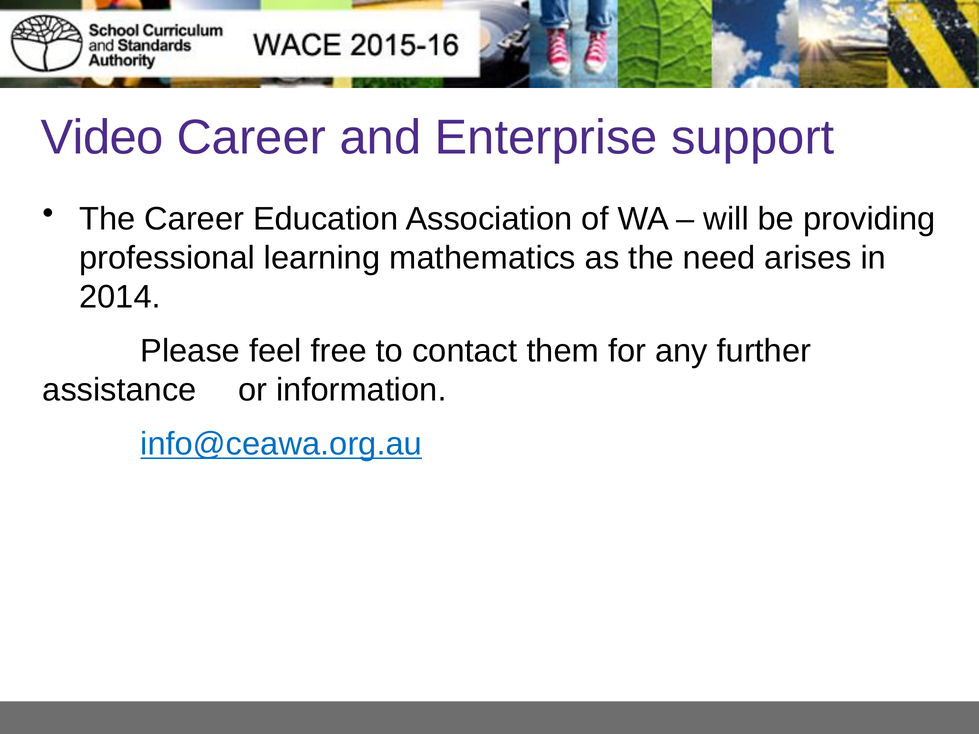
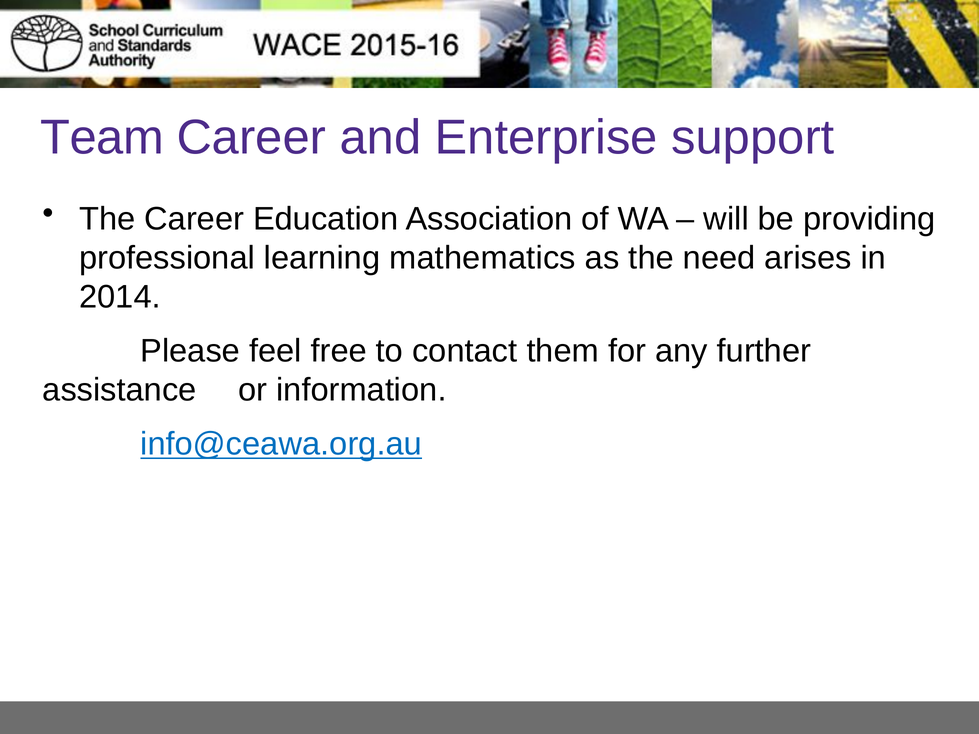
Video: Video -> Team (102, 138)
